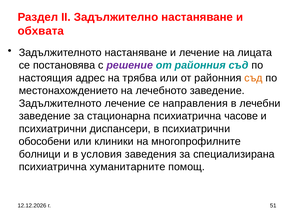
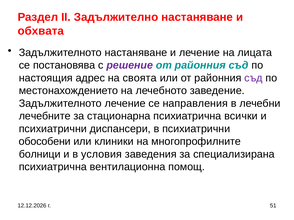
трябва: трябва -> своята (140, 78)
съд colour: orange -> purple (253, 78)
заведение: заведение -> лечебните (45, 116)
часове: часове -> всички (241, 116)
хуманитарните: хуманитарните -> вентилационна (128, 167)
